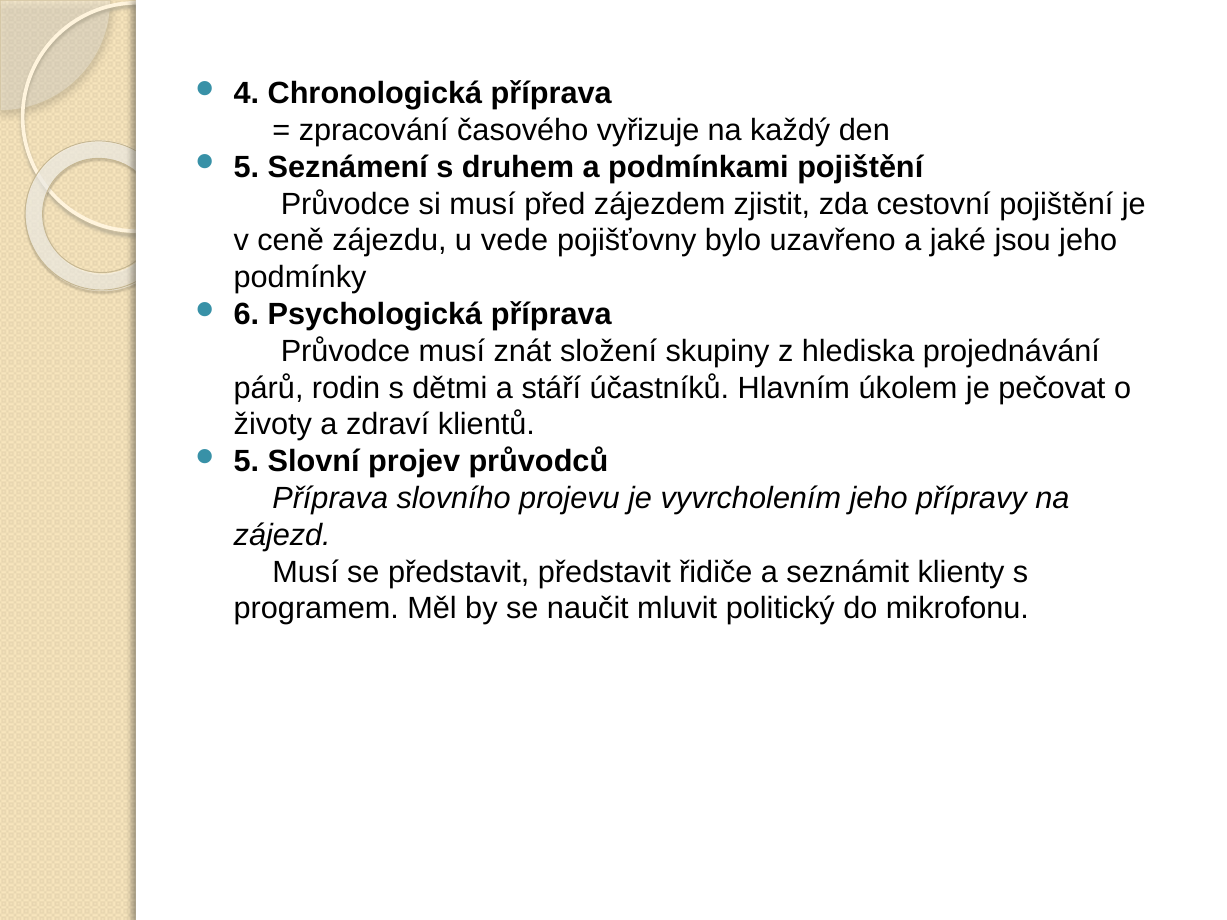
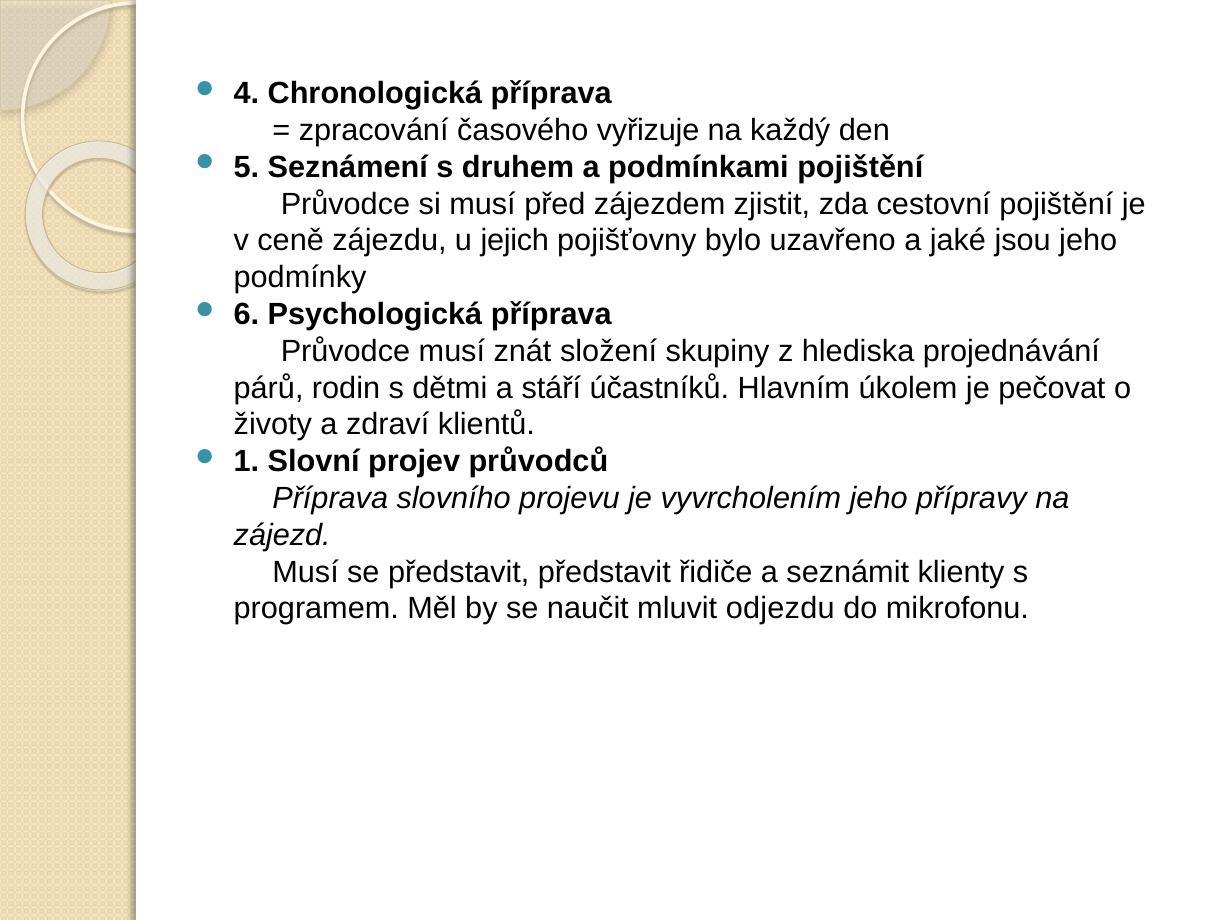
vede: vede -> jejich (515, 241)
5: 5 -> 1 (246, 462)
politický: politický -> odjezdu (780, 609)
